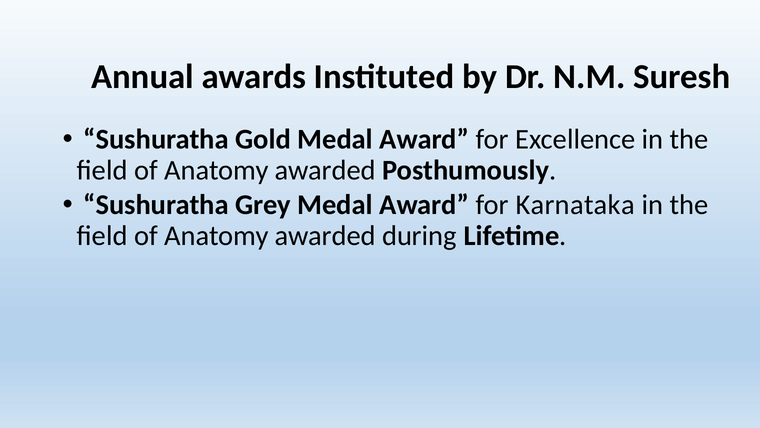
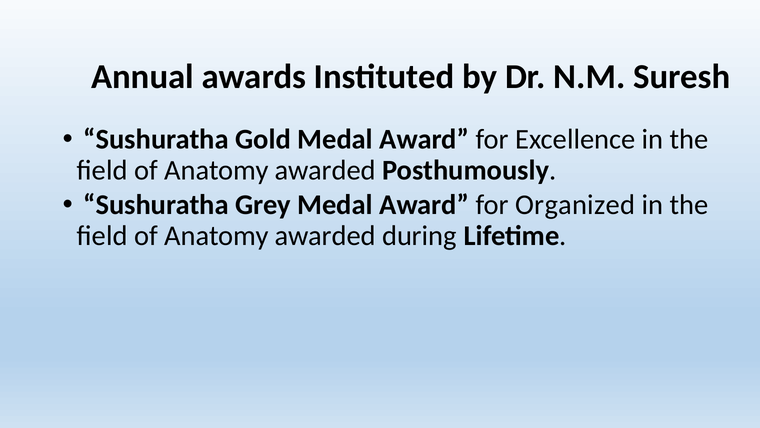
Karnataka: Karnataka -> Organized (575, 205)
